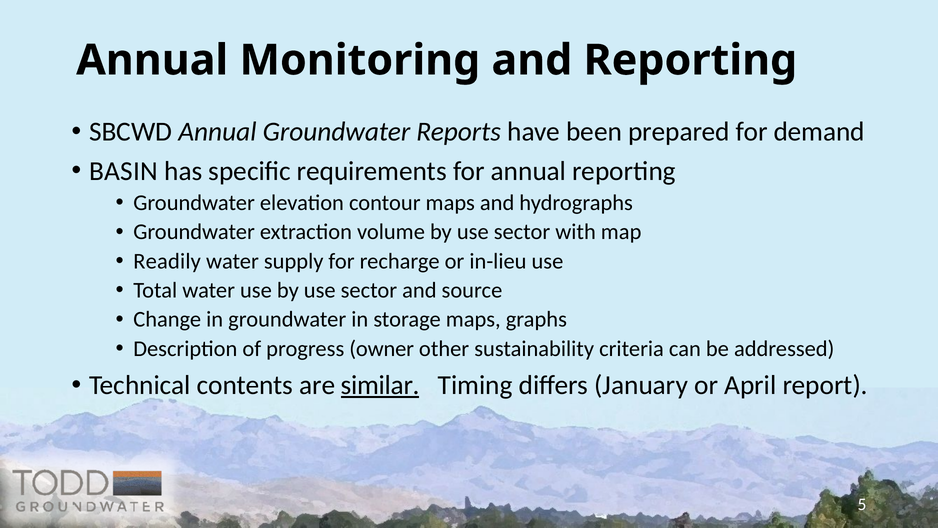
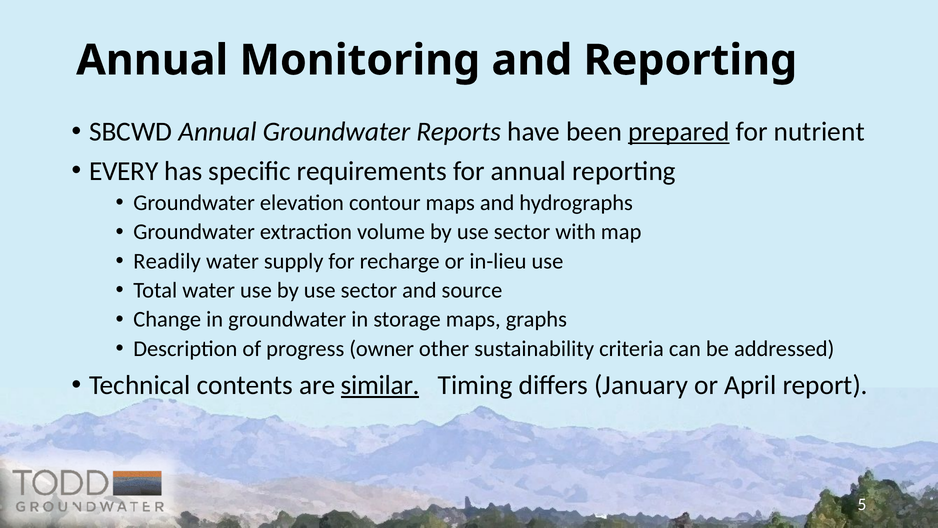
prepared underline: none -> present (679, 132)
demand: demand -> nutrient (819, 132)
BASIN: BASIN -> EVERY (124, 171)
